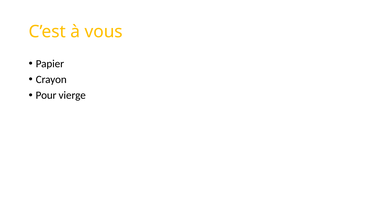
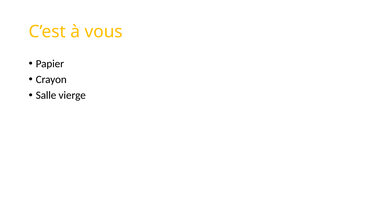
Pour: Pour -> Salle (46, 95)
